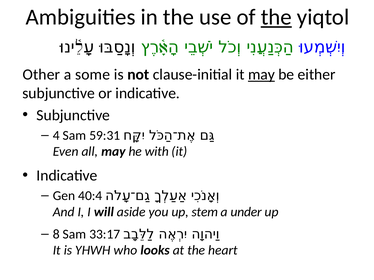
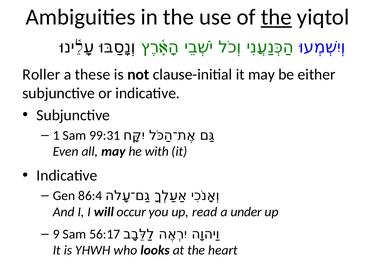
Other: Other -> Roller (41, 75)
some: some -> these (93, 75)
may underline: present -> none (261, 75)
4: 4 -> 1 (56, 136)
59:31: 59:31 -> 99:31 (105, 136)
40:4: 40:4 -> 86:4 (90, 196)
aside: aside -> occur (131, 212)
stem: stem -> read (205, 212)
8: 8 -> 9 (56, 234)
33:17: 33:17 -> 56:17 (105, 234)
